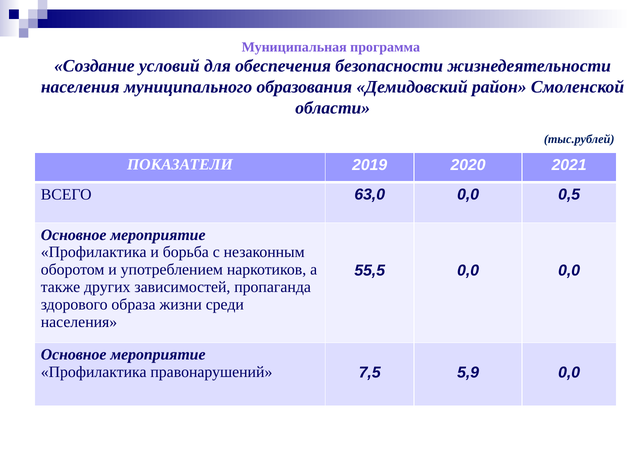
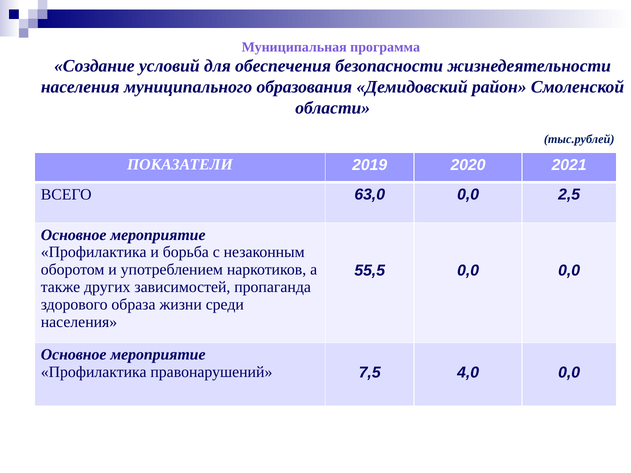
0,5: 0,5 -> 2,5 (569, 195)
5,9: 5,9 -> 4,0 (468, 373)
